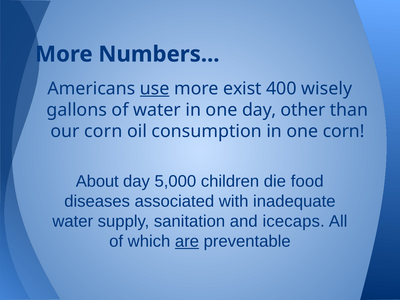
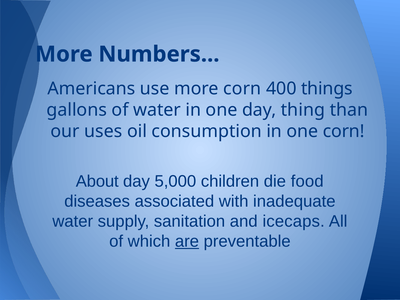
use underline: present -> none (155, 88)
more exist: exist -> corn (242, 88)
wisely: wisely -> things (327, 88)
other: other -> thing (303, 110)
our corn: corn -> uses (103, 131)
